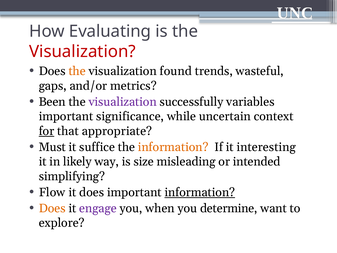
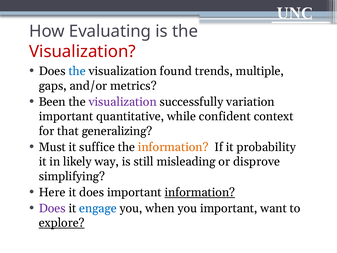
the colour: orange -> blue (77, 71)
wasteful: wasteful -> multiple (260, 71)
variables: variables -> variation (250, 102)
significance: significance -> quantitative (130, 116)
uncertain: uncertain -> confident (225, 116)
for underline: present -> none (47, 131)
appropriate: appropriate -> generalizing (117, 131)
interesting: interesting -> probability (266, 147)
size: size -> still (144, 161)
intended: intended -> disprove (257, 161)
Flow: Flow -> Here (52, 192)
Does colour: orange -> purple (52, 208)
engage colour: purple -> blue (98, 208)
you determine: determine -> important (229, 208)
explore underline: none -> present (62, 223)
